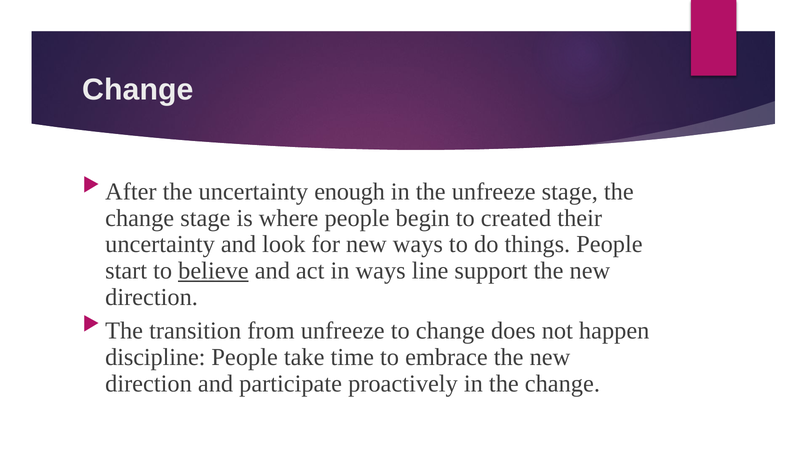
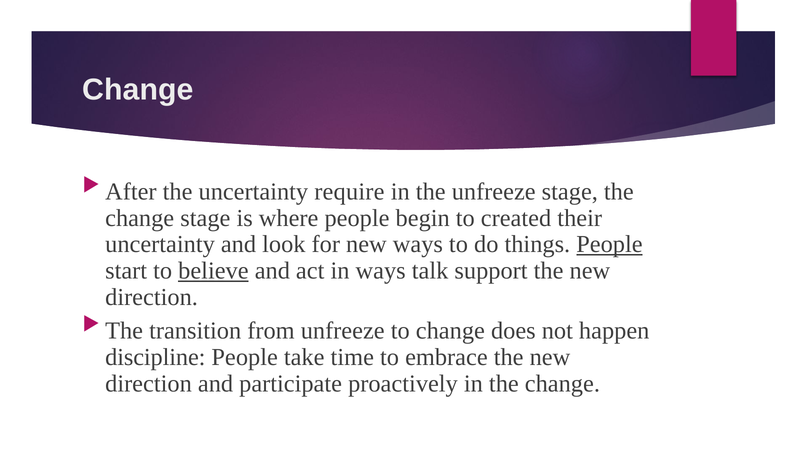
enough: enough -> require (349, 192)
People underline: none -> present (609, 244)
line: line -> talk (430, 271)
